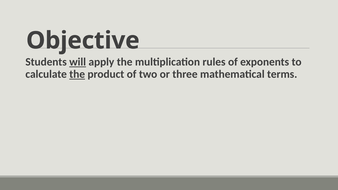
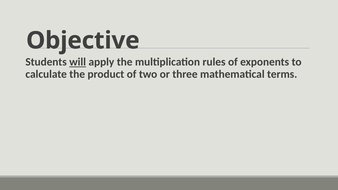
the underline: present -> none (77, 74)
